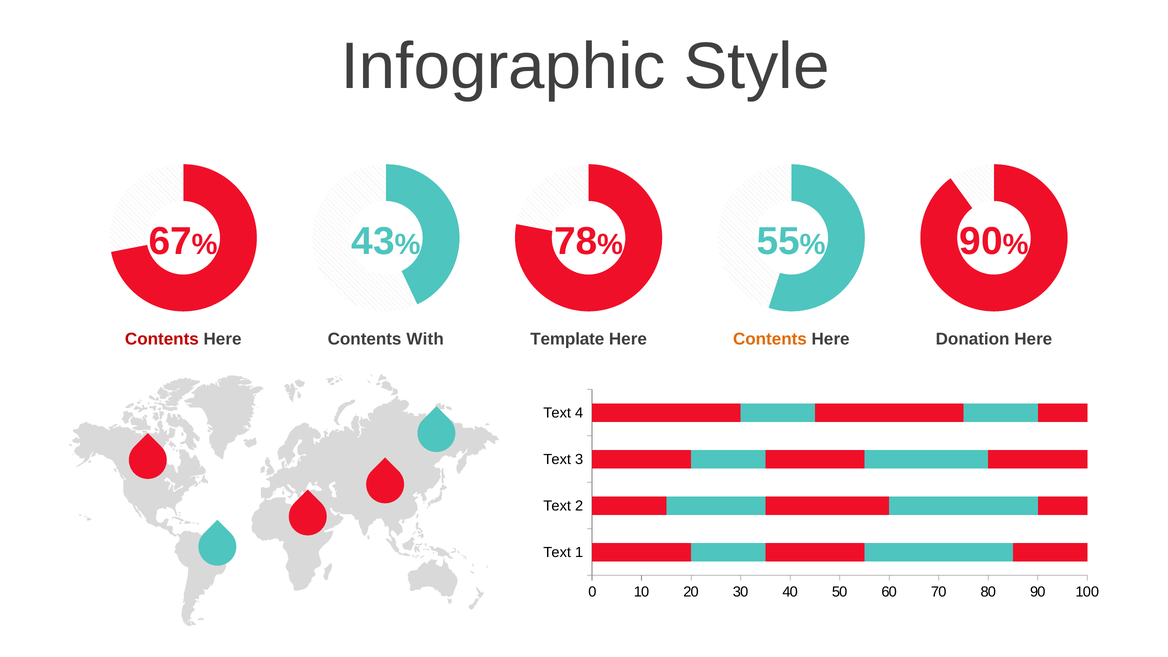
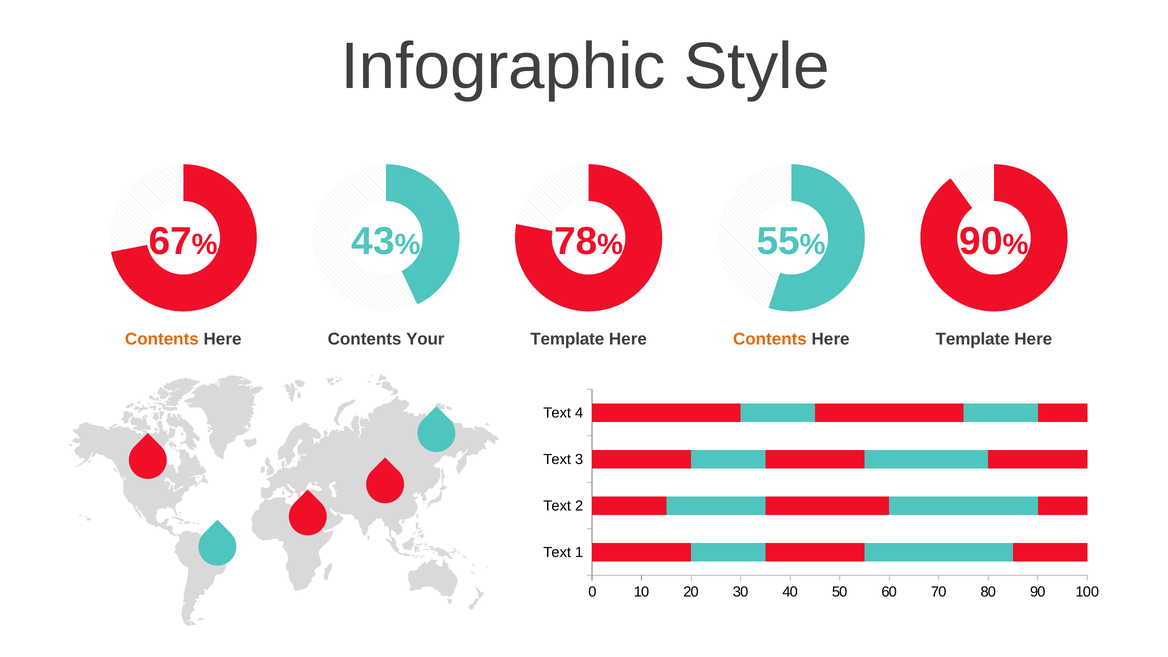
Contents colour: red -> orange (162, 339)
With: With -> Your (425, 339)
Donation: Donation -> Template (973, 339)
